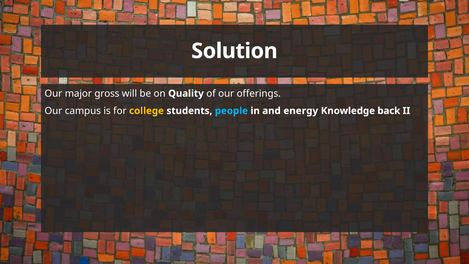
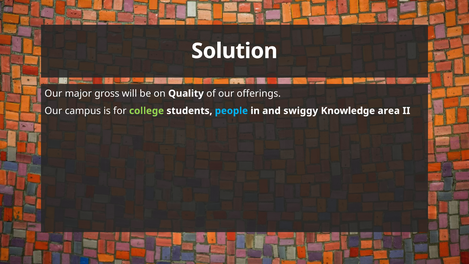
college colour: yellow -> light green (147, 111)
energy: energy -> swiggy (301, 111)
back: back -> area (389, 111)
